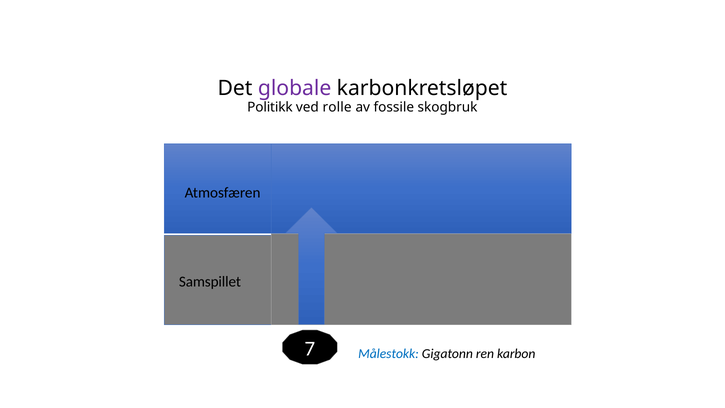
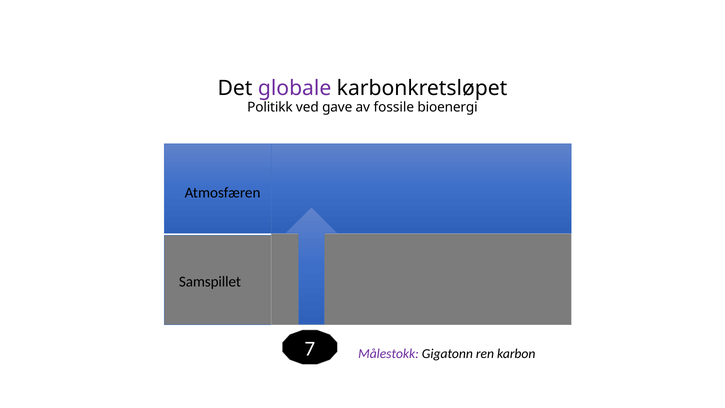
rolle: rolle -> gave (337, 107)
skogbruk: skogbruk -> bioenergi (448, 107)
Målestokk colour: blue -> purple (389, 354)
